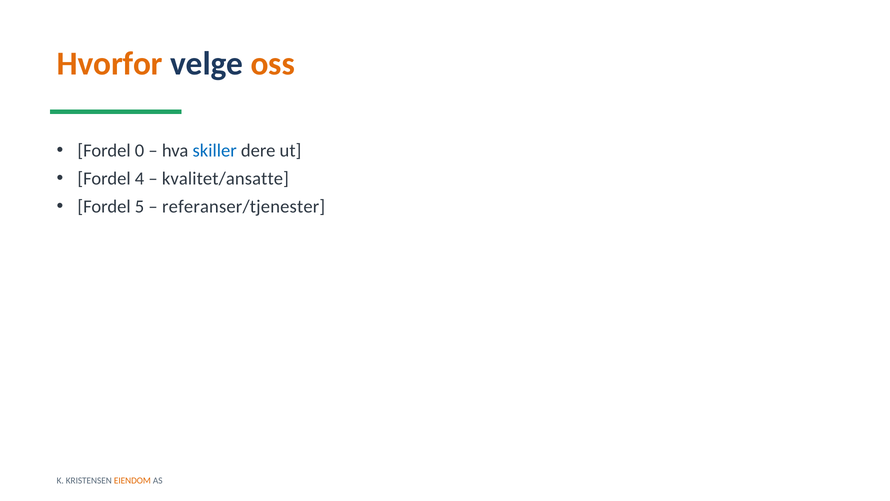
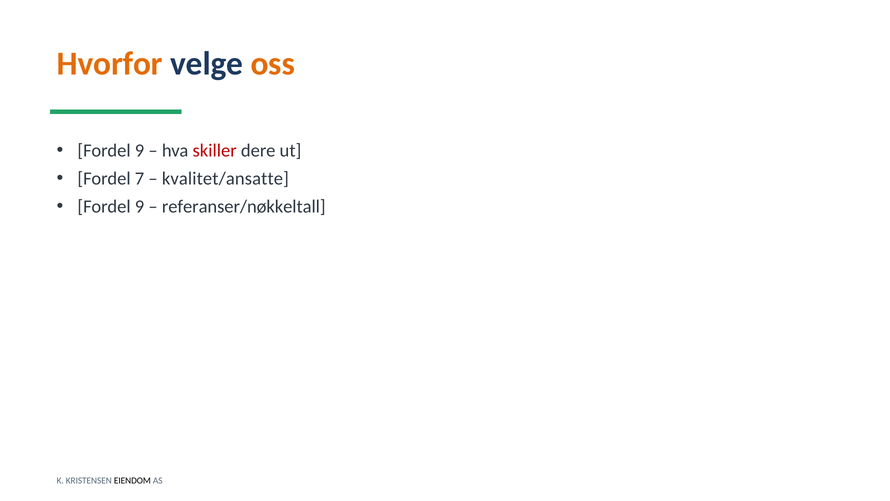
0: 0 -> 9 (140, 151)
skiller colour: blue -> red (215, 151)
4: 4 -> 7 (140, 179)
5: 5 -> 9 (140, 206)
referanser/tjenester: referanser/tjenester -> referanser/nøkkeltall (244, 206)
EIENDOM colour: orange -> black (132, 480)
